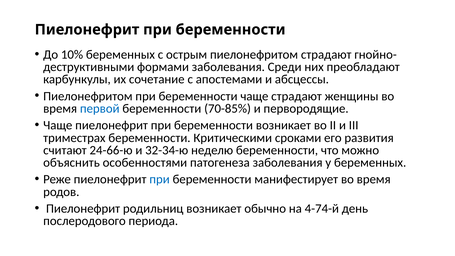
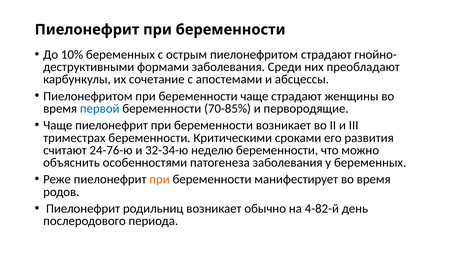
24-66-ю: 24-66-ю -> 24-76-ю (111, 150)
при colour: blue -> orange (160, 179)
4-74-й: 4-74-й -> 4-82-й (322, 209)
